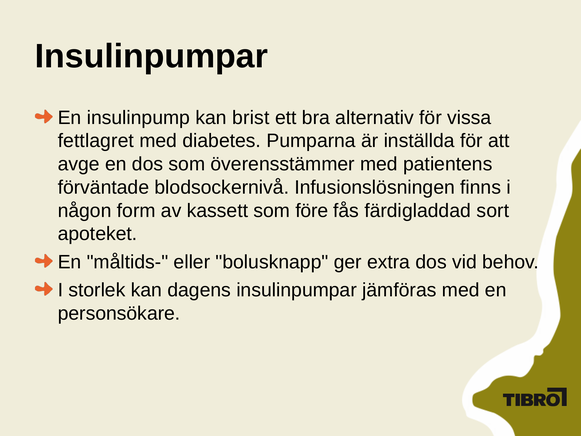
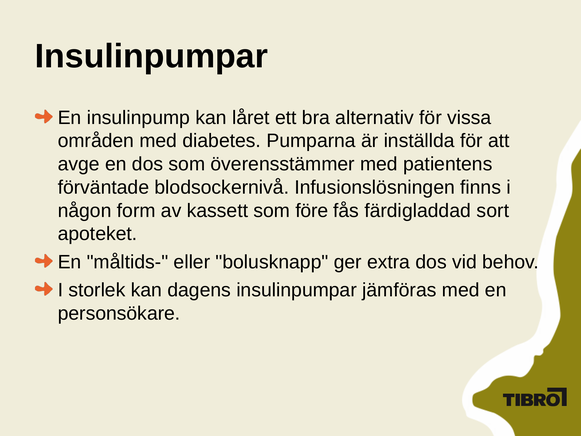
brist: brist -> låret (251, 118)
fettlagret: fettlagret -> områden (96, 141)
